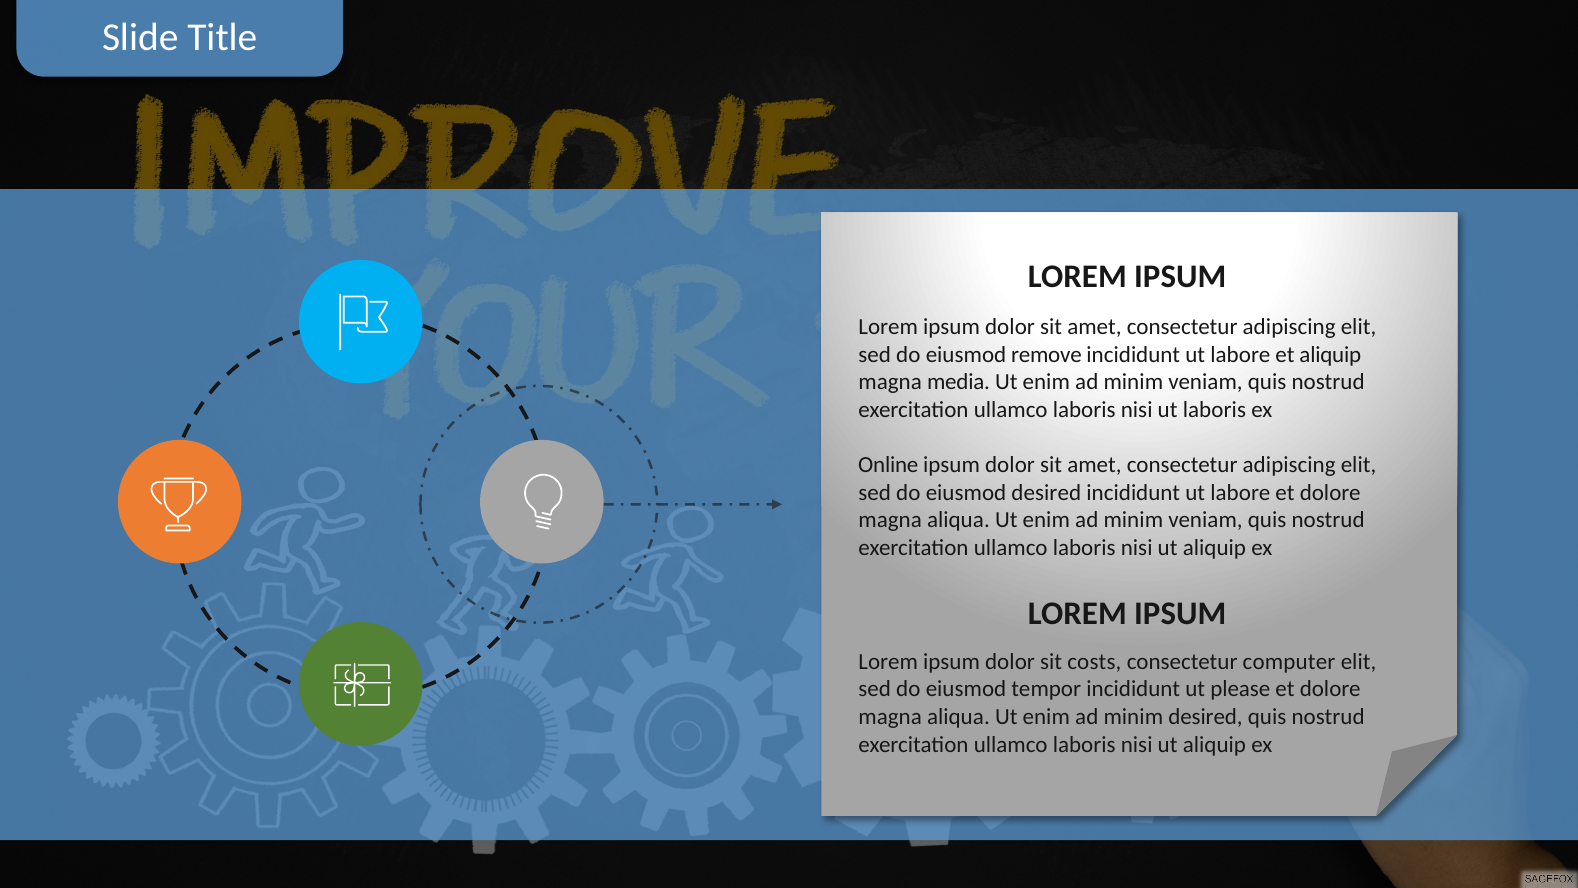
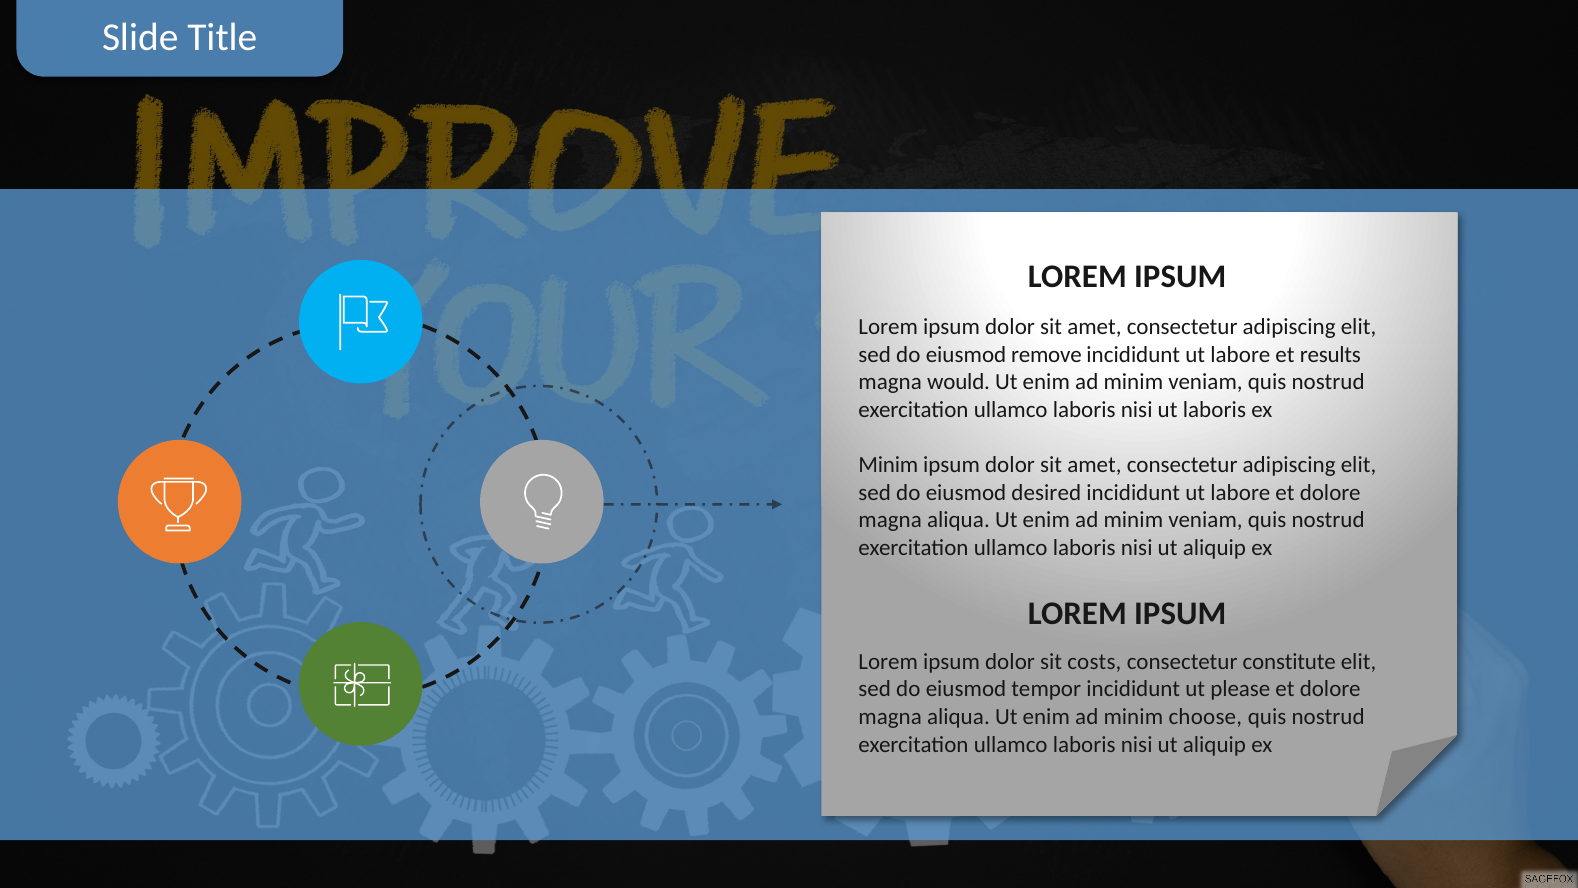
et aliquip: aliquip -> results (1330, 354)
media: media -> would (959, 382)
Online: Online -> Minim (888, 465)
computer: computer -> constitute (1289, 661)
minim desired: desired -> choose (1205, 717)
